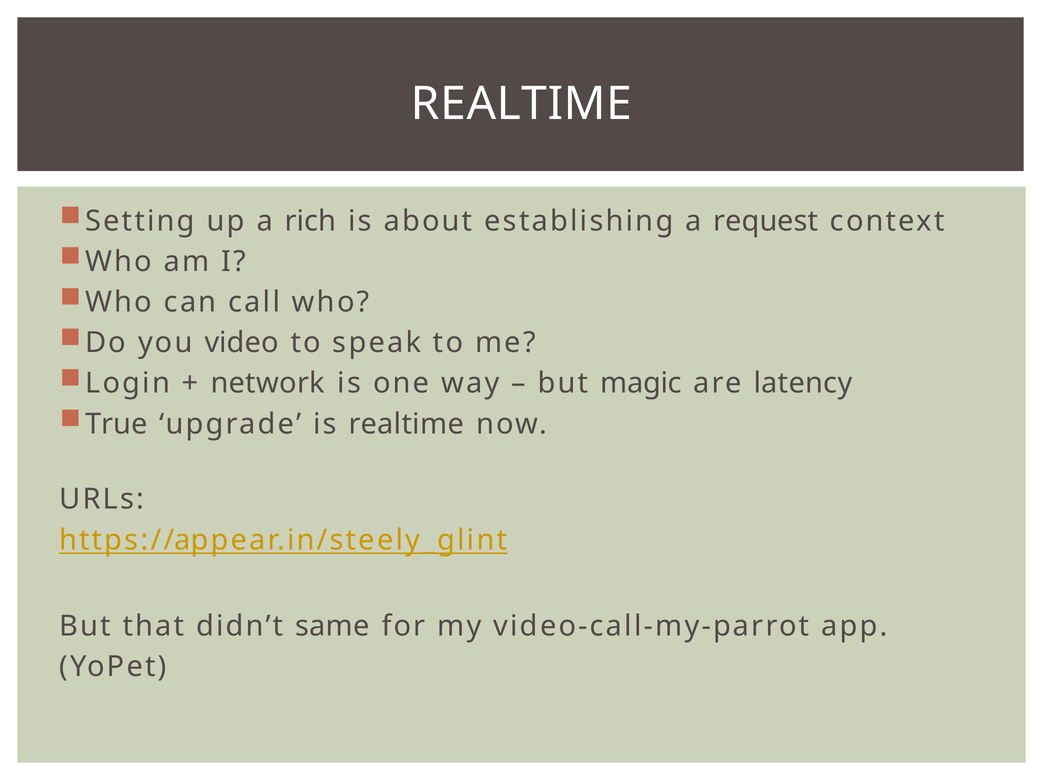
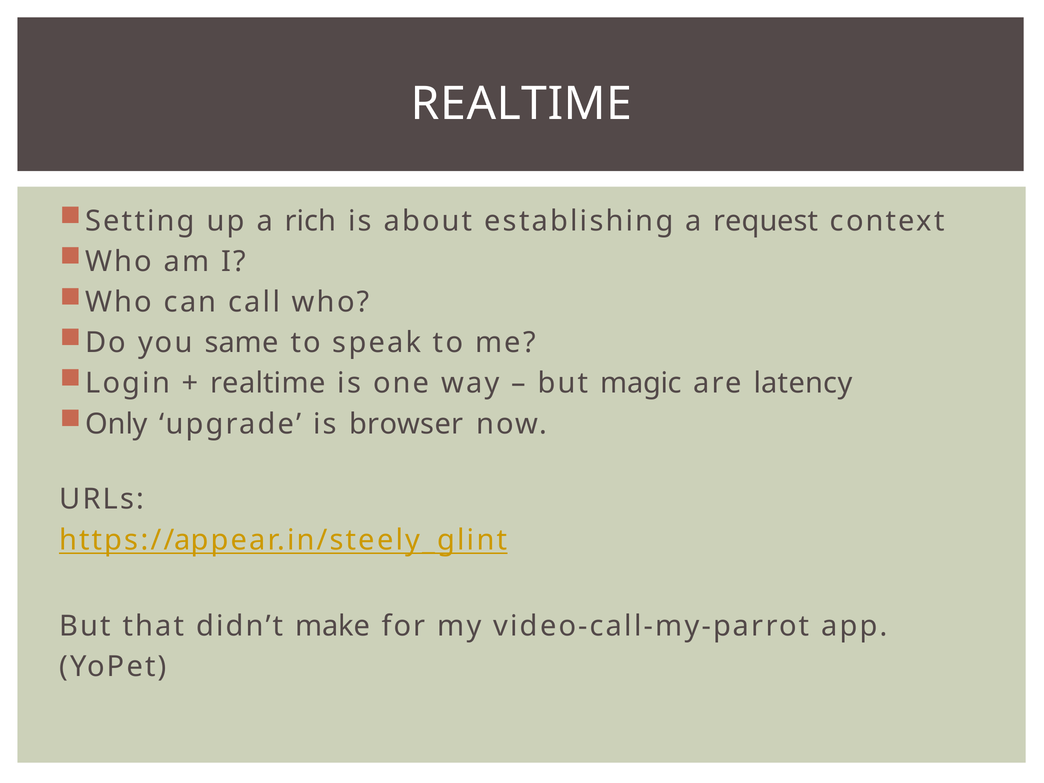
video: video -> same (242, 343)
network: network -> realtime (268, 383)
True: True -> Only (116, 424)
is realtime: realtime -> browser (406, 424)
same: same -> make (333, 626)
